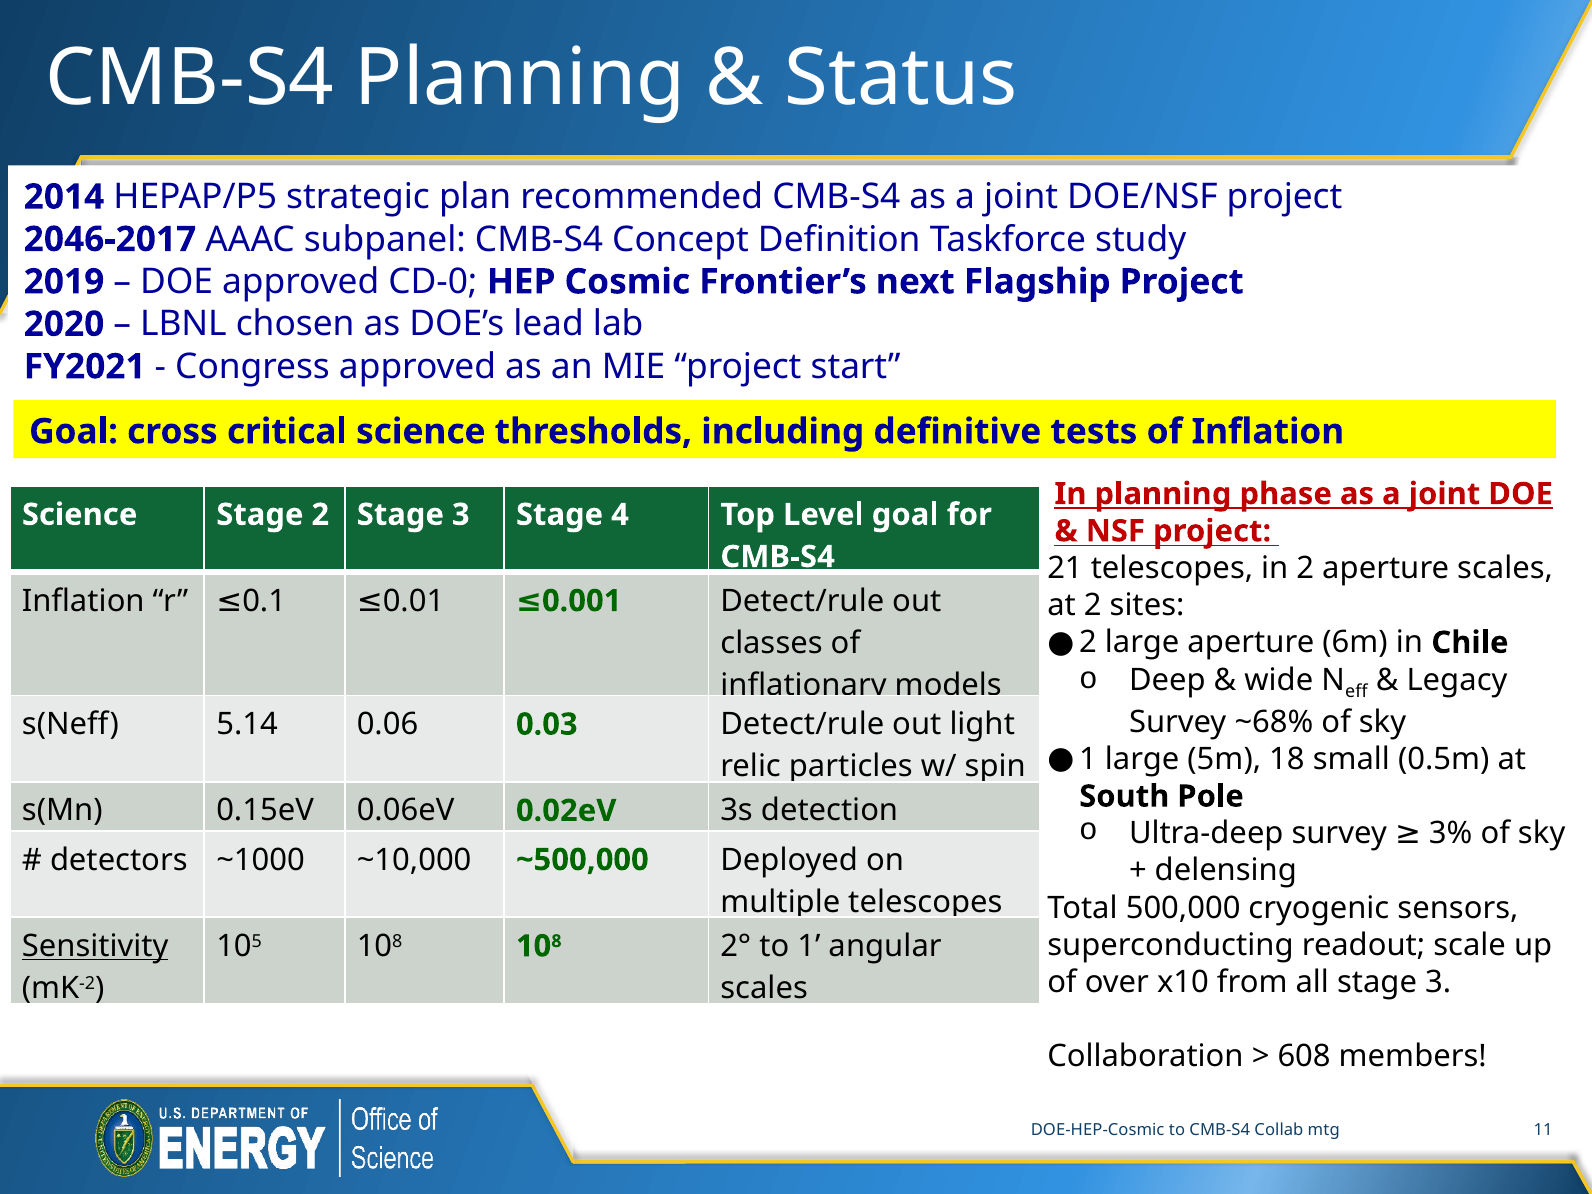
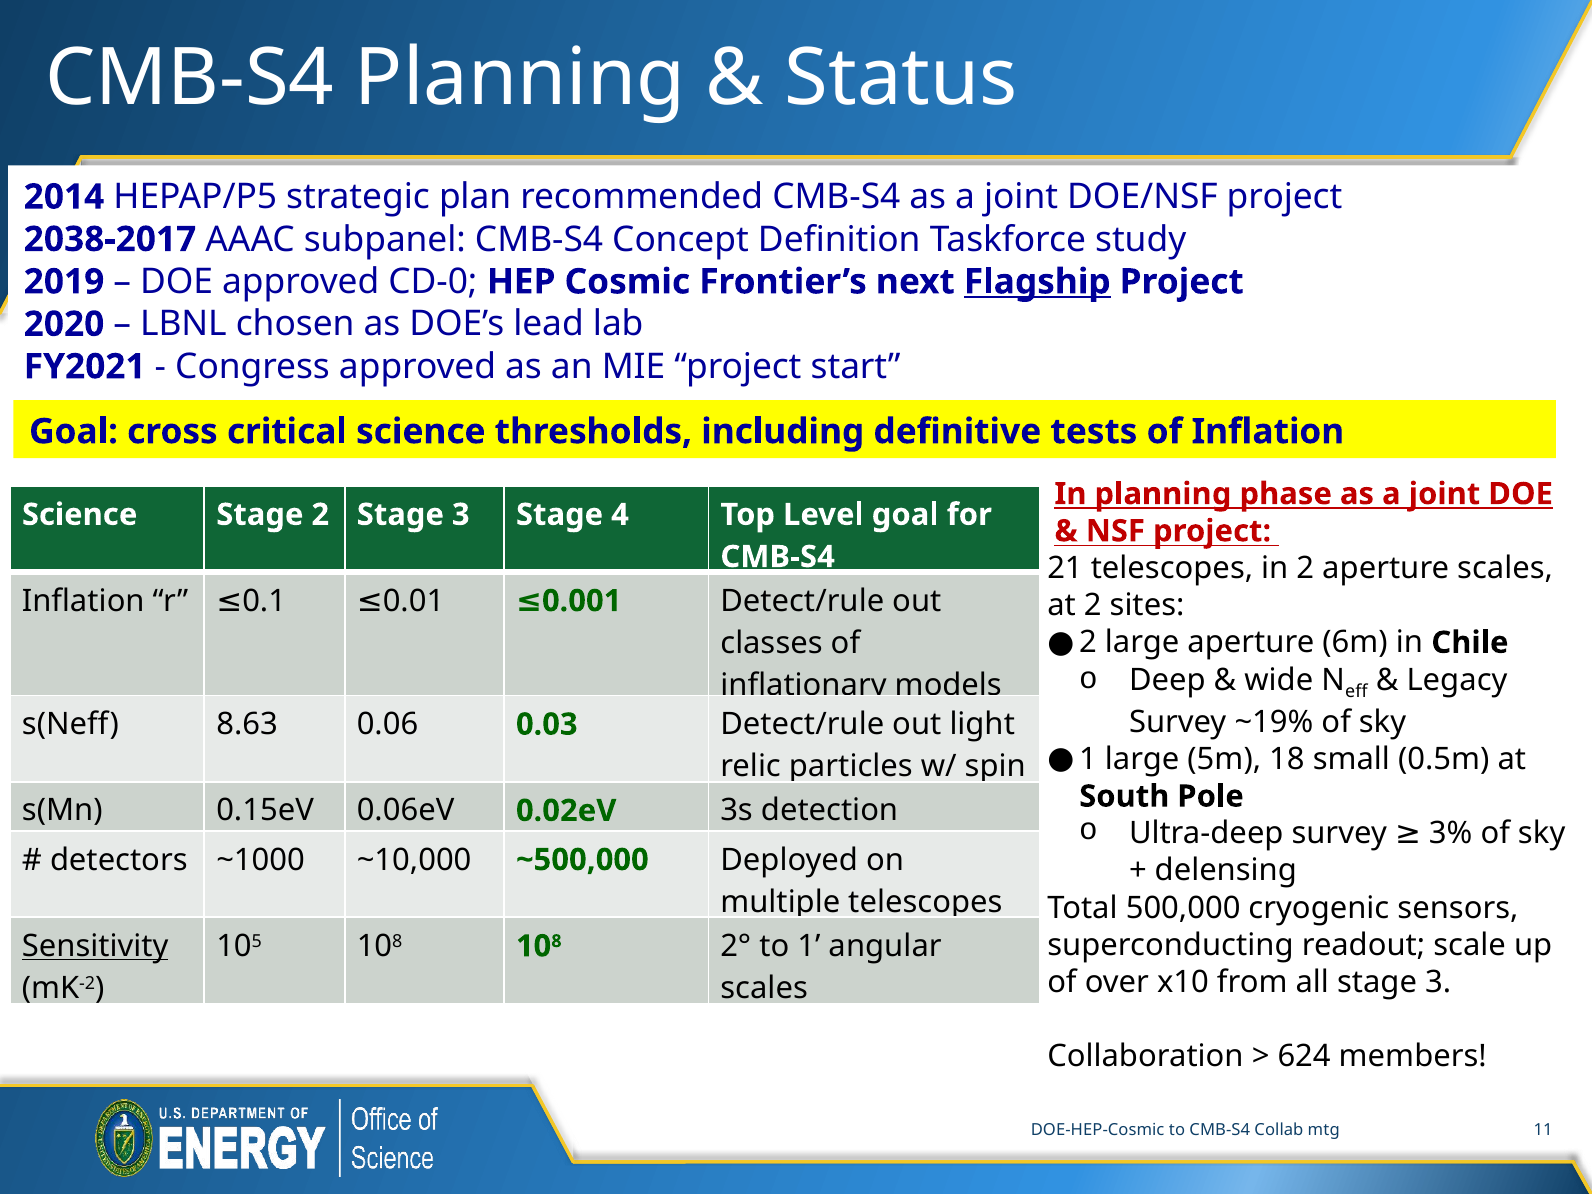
2046-2017: 2046-2017 -> 2038-2017 (110, 239)
Flagship underline: none -> present (1037, 282)
~68%: ~68% -> ~19% (1274, 722)
5.14: 5.14 -> 8.63 (247, 724)
608: 608 -> 624 (1304, 1057)
